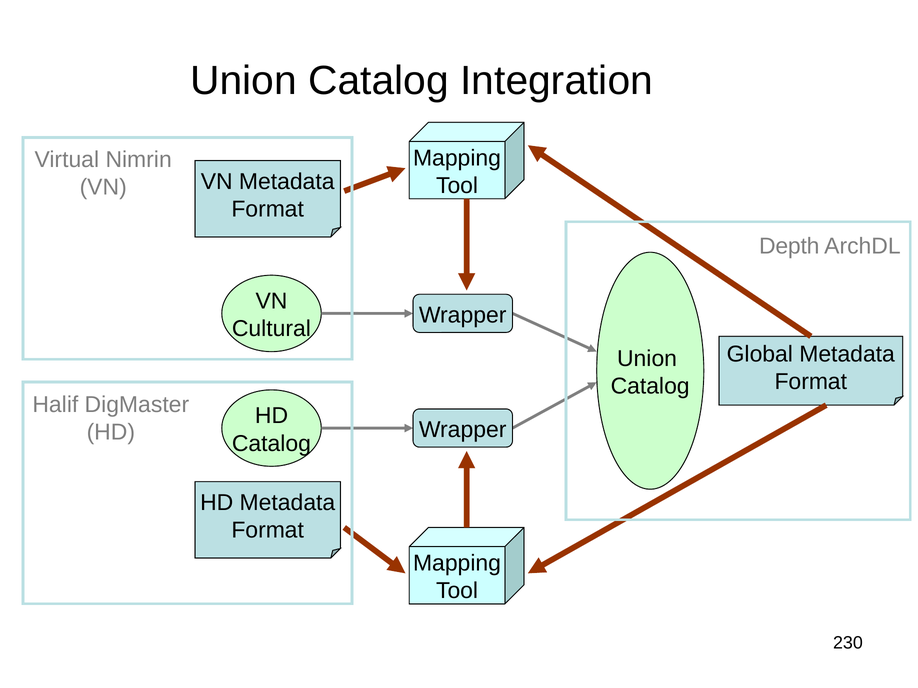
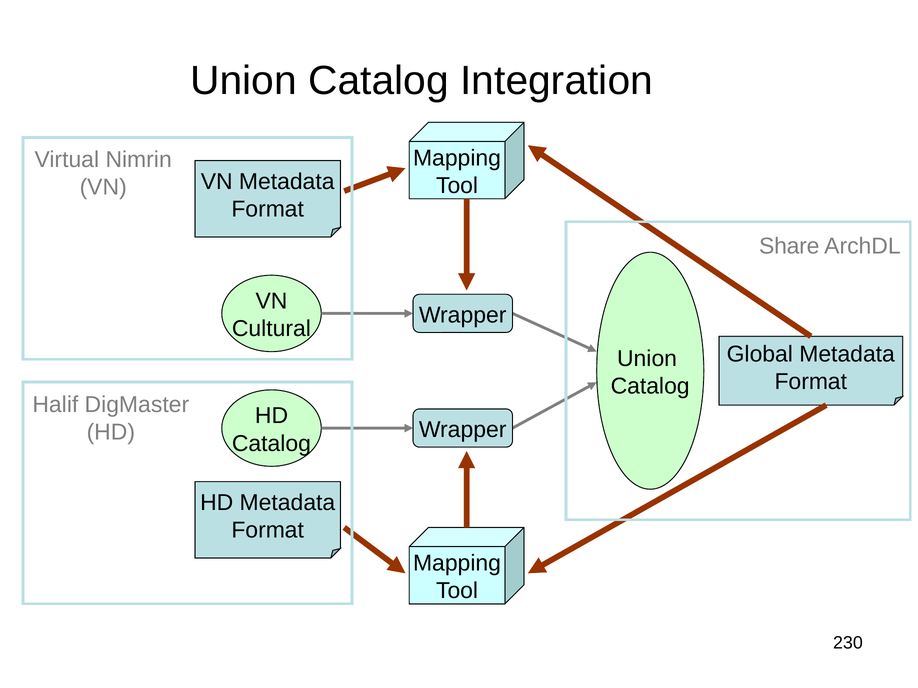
Depth: Depth -> Share (789, 246)
